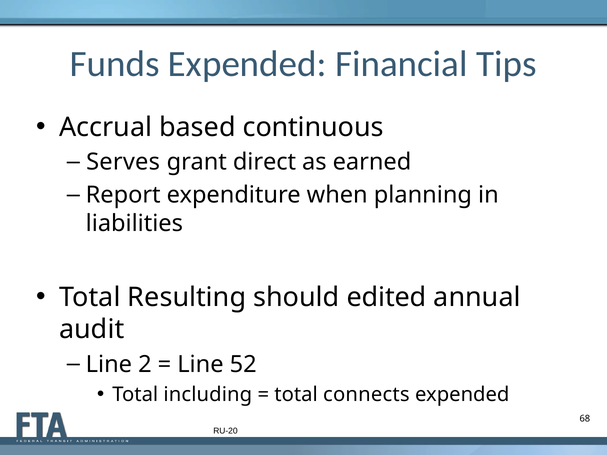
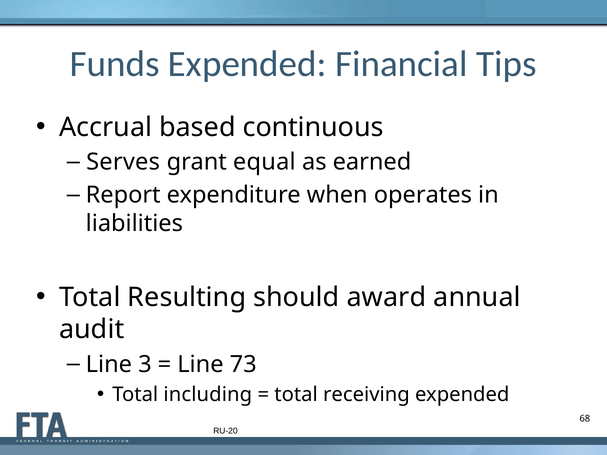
direct: direct -> equal (264, 162)
planning: planning -> operates (423, 195)
edited: edited -> award (386, 297)
2: 2 -> 3 (145, 365)
52: 52 -> 73 (243, 365)
connects: connects -> receiving (366, 395)
